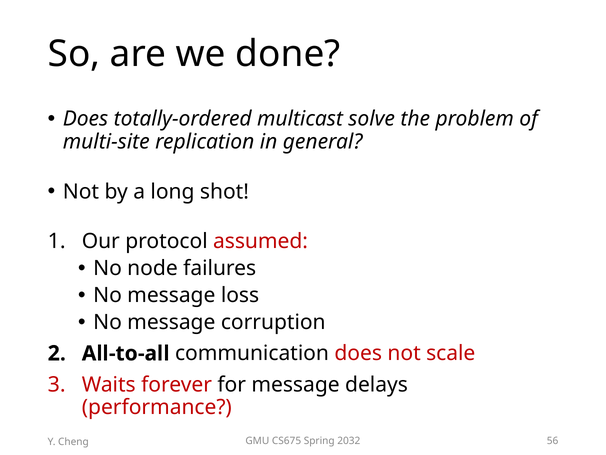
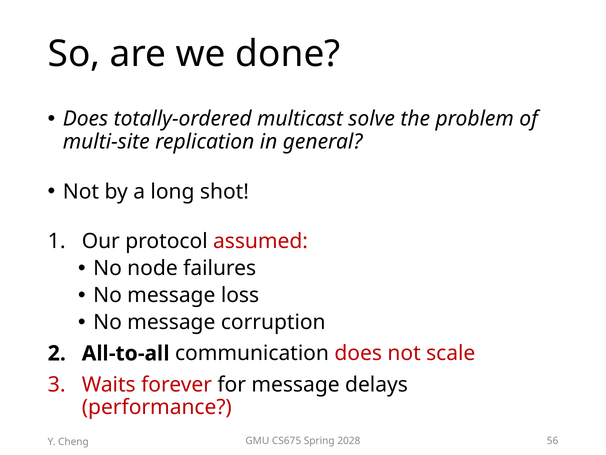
2032: 2032 -> 2028 (349, 440)
